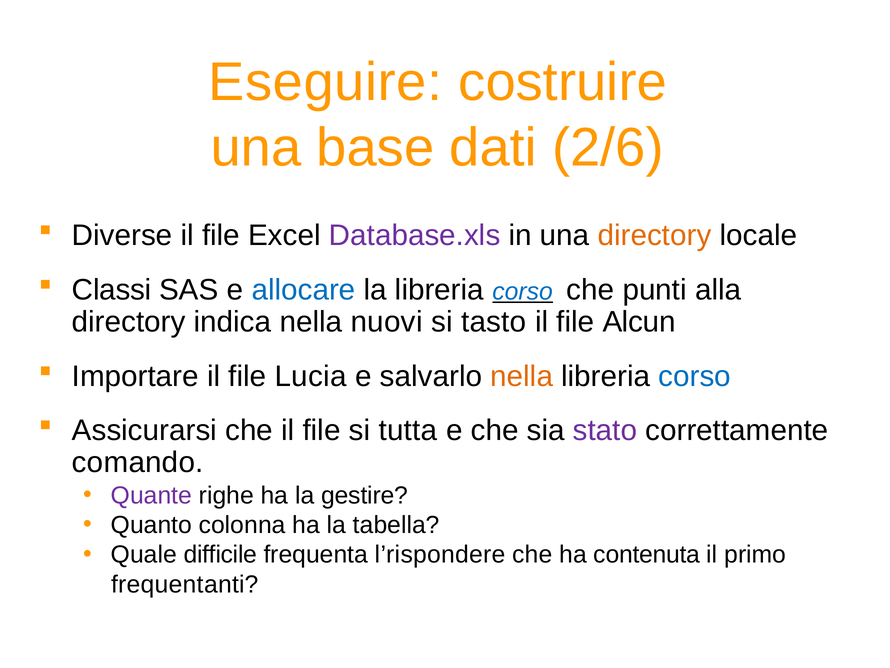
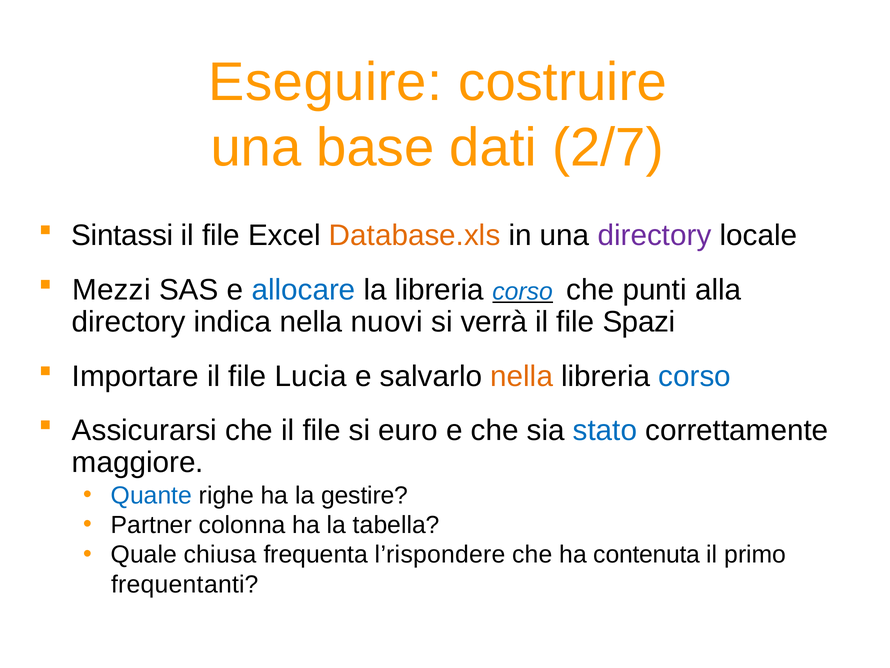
2/6: 2/6 -> 2/7 (608, 148)
Diverse: Diverse -> Sintassi (122, 235)
Database.xls colour: purple -> orange (415, 235)
directory colour: orange -> purple (655, 235)
Classi: Classi -> Mezzi (111, 290)
tasto: tasto -> verrà (494, 322)
Alcun: Alcun -> Spazi (639, 322)
tutta: tutta -> euro (408, 430)
stato colour: purple -> blue (605, 430)
comando: comando -> maggiore (138, 462)
Quante colour: purple -> blue (151, 495)
Quanto: Quanto -> Partner (151, 525)
difficile: difficile -> chiusa (220, 554)
